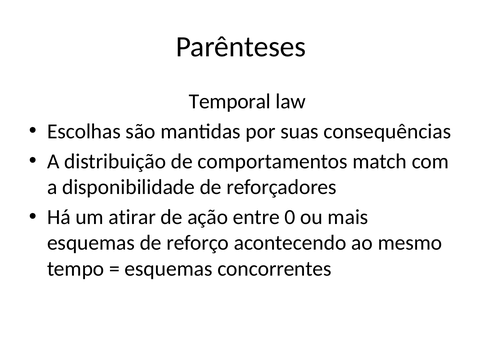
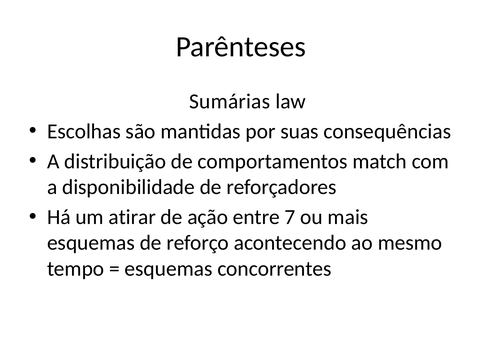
Temporal: Temporal -> Sumárias (230, 101)
0: 0 -> 7 (290, 217)
